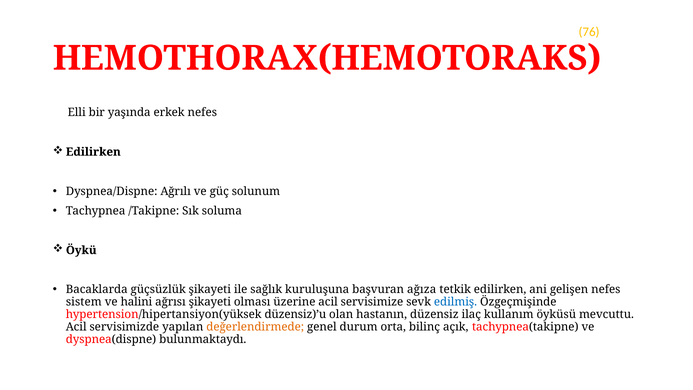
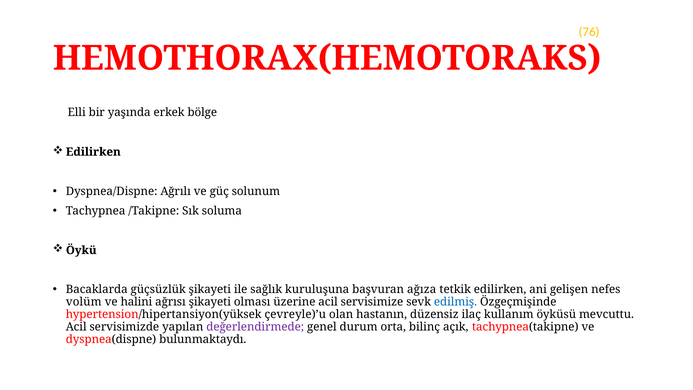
erkek nefes: nefes -> bölge (202, 113)
sistem: sistem -> volüm (84, 302)
düzensiz)’u: düzensiz)’u -> çevreyle)’u (295, 314)
değerlendirmede colour: orange -> purple (255, 327)
